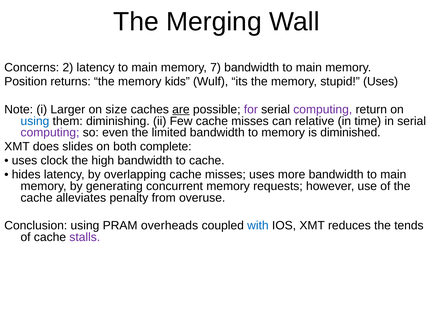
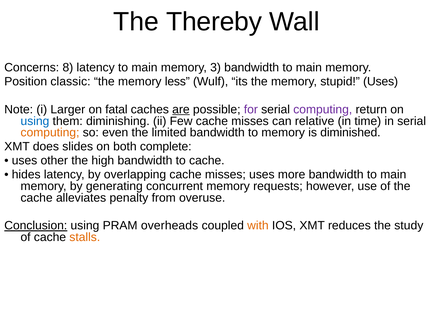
Merging: Merging -> Thereby (214, 22)
2: 2 -> 8 (68, 68)
7: 7 -> 3 (216, 68)
returns: returns -> classic (71, 82)
kids: kids -> less (177, 82)
size: size -> fatal (116, 109)
computing colour: purple -> orange (50, 133)
clock: clock -> other (54, 160)
Conclusion underline: none -> present (36, 225)
with colour: blue -> orange (258, 225)
tends: tends -> study (409, 225)
stalls colour: purple -> orange (85, 237)
